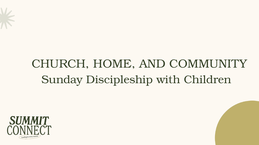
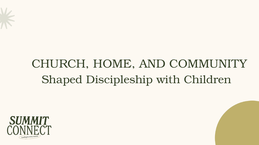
Sunday: Sunday -> Shaped (62, 80)
